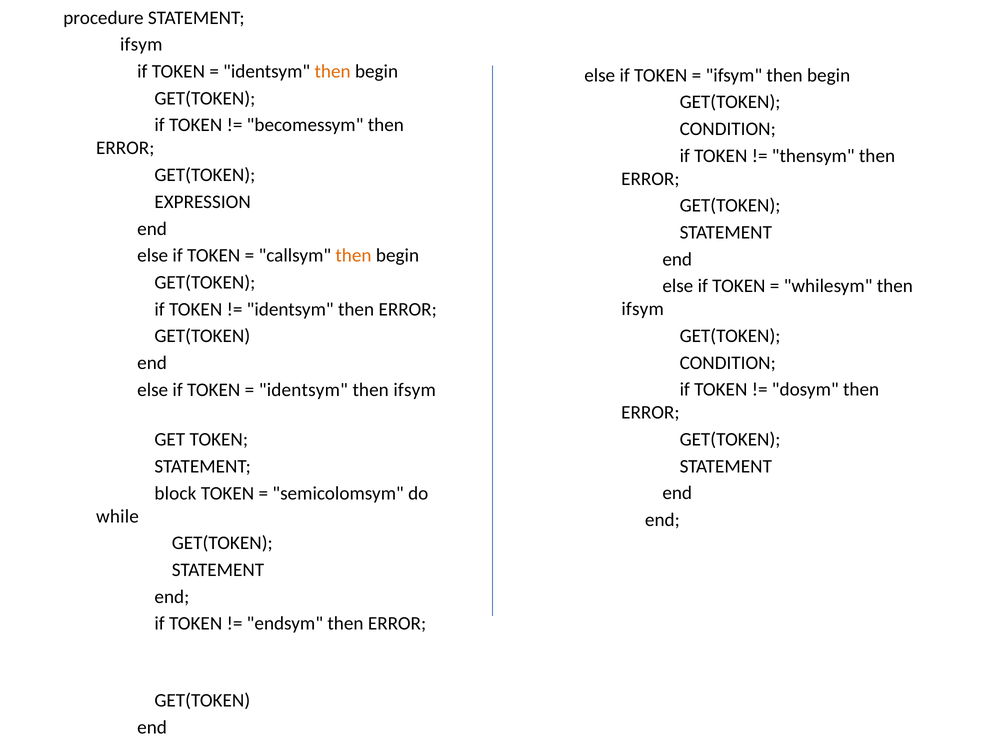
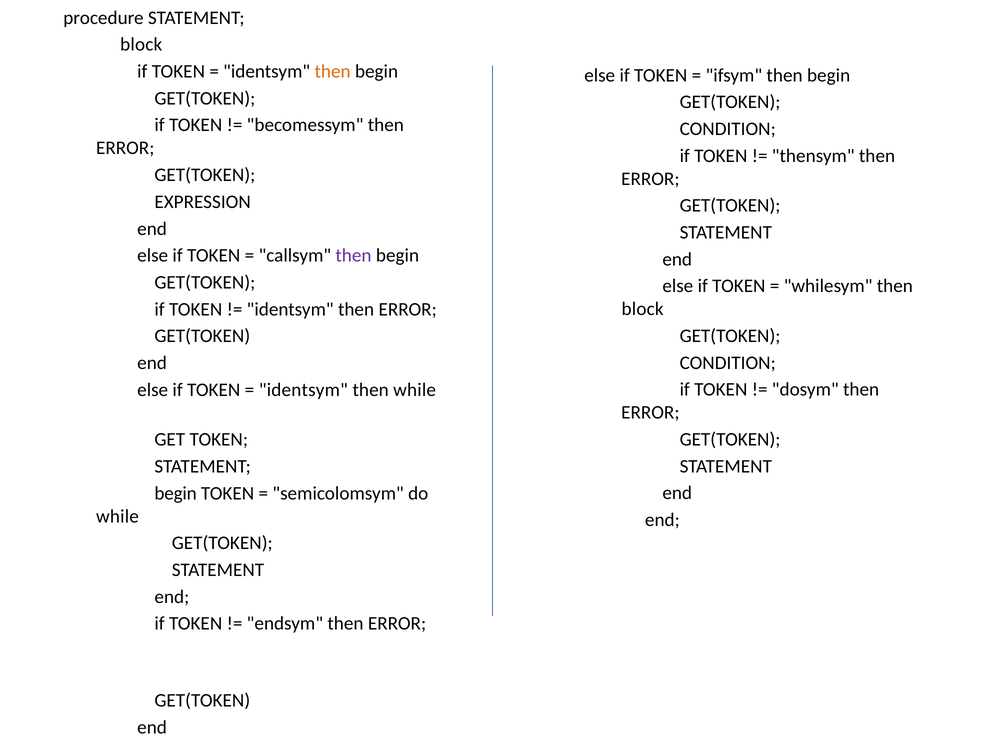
ifsym: ifsym -> block (141, 45)
then colour: orange -> purple (353, 255)
ifsym: ifsym -> block (643, 309)
ifsym: ifsym -> while (415, 390)
block: block -> begin (176, 493)
